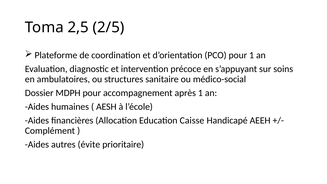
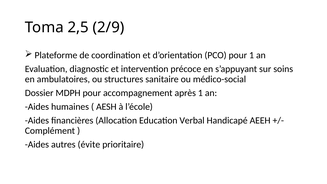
2/5: 2/5 -> 2/9 (108, 27)
Caisse: Caisse -> Verbal (192, 120)
